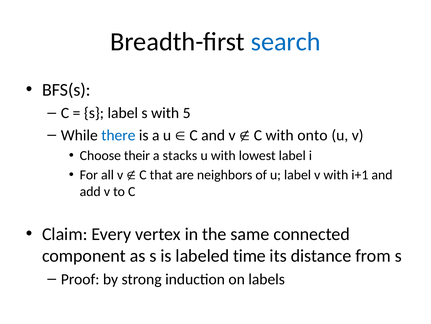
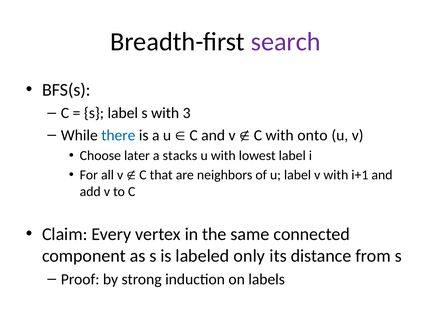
search colour: blue -> purple (286, 42)
5: 5 -> 3 (187, 113)
their: their -> later (137, 155)
time: time -> only (249, 255)
